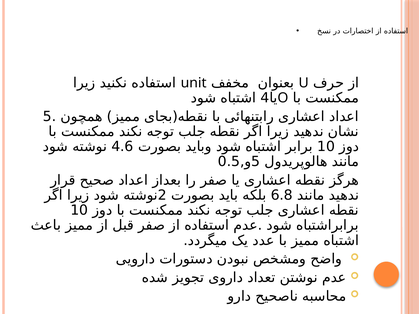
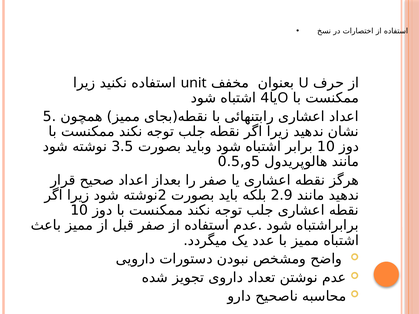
4.6: 4.6 -> 3.5 (122, 147)
6.8: 6.8 -> 2.9 (282, 195)
